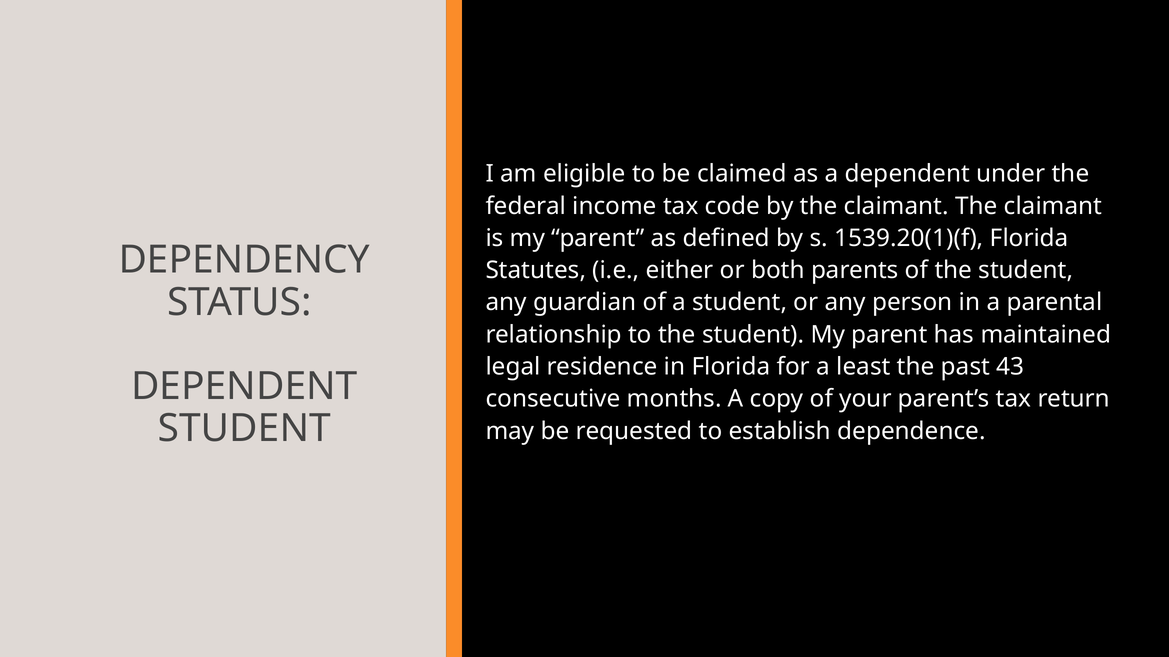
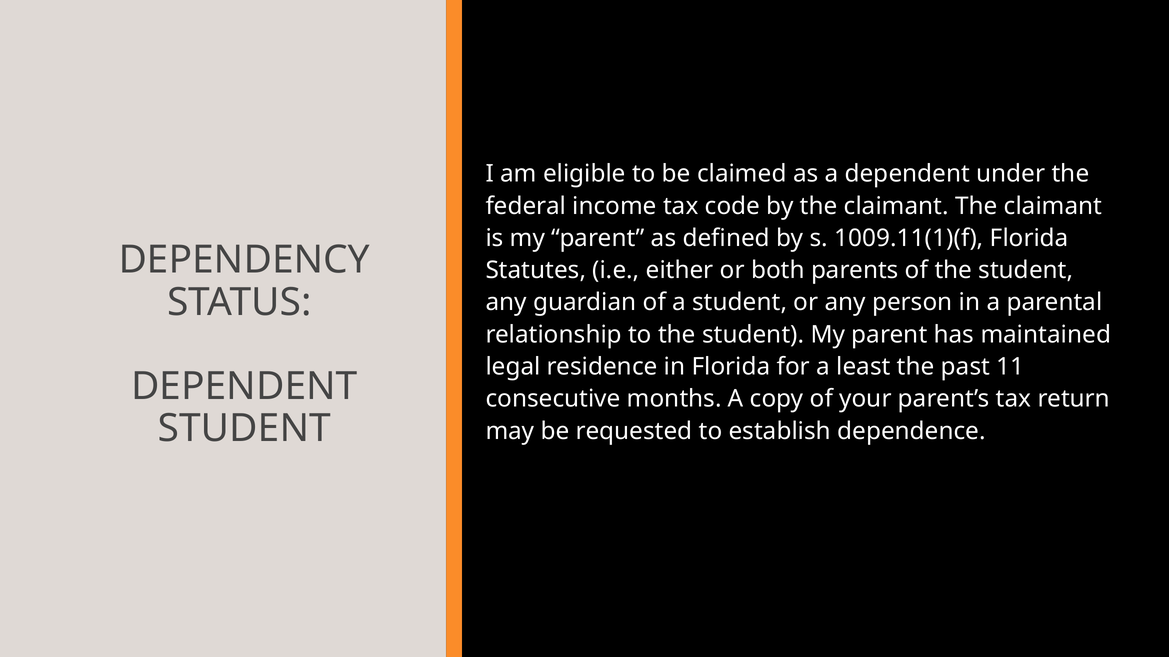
1539.20(1)(f: 1539.20(1)(f -> 1009.11(1)(f (909, 238)
43: 43 -> 11 (1010, 367)
